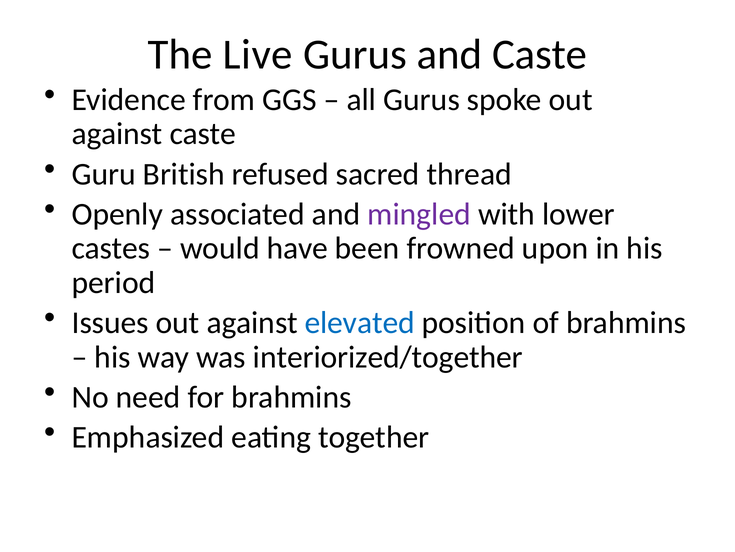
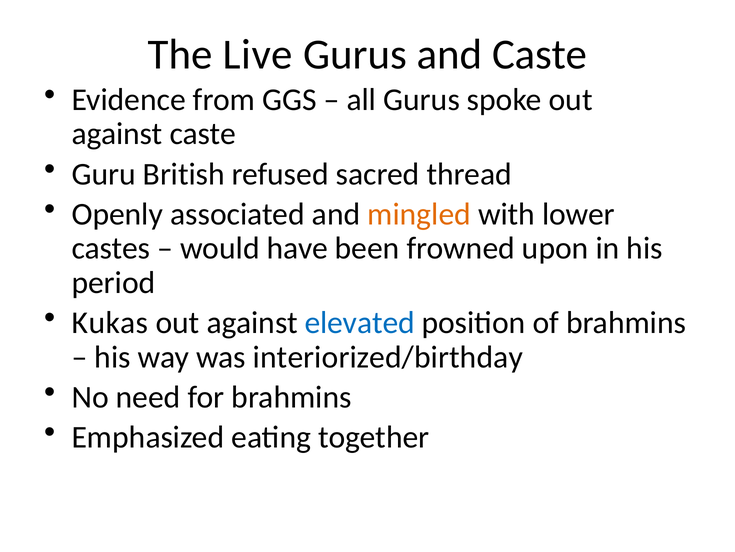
mingled colour: purple -> orange (419, 214)
Issues: Issues -> Kukas (110, 322)
interiorized/together: interiorized/together -> interiorized/birthday (388, 357)
